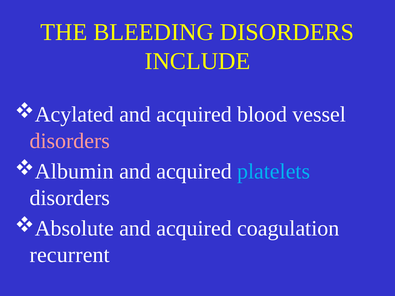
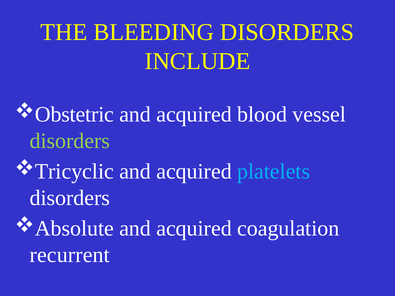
Acylated: Acylated -> Obstetric (74, 115)
disorders colour: pink -> light green (70, 141)
Albumin: Albumin -> Tricyclic (74, 172)
